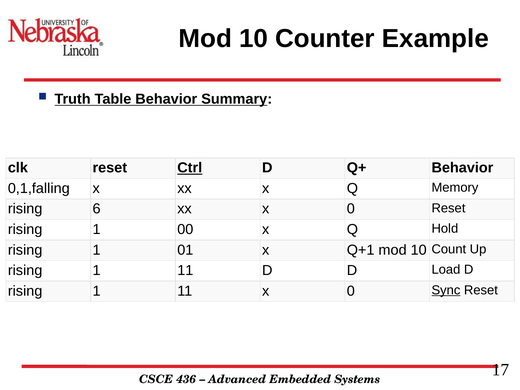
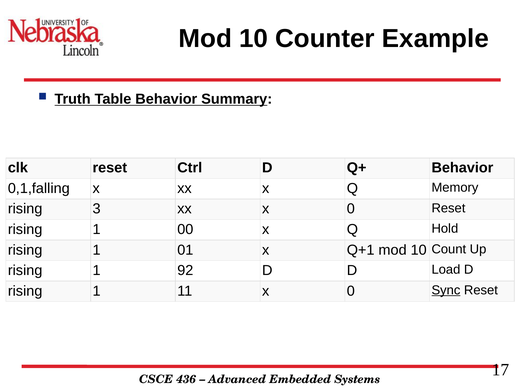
Ctrl underline: present -> none (190, 168)
6: 6 -> 3 (97, 209)
11: 11 -> 92 (185, 270)
